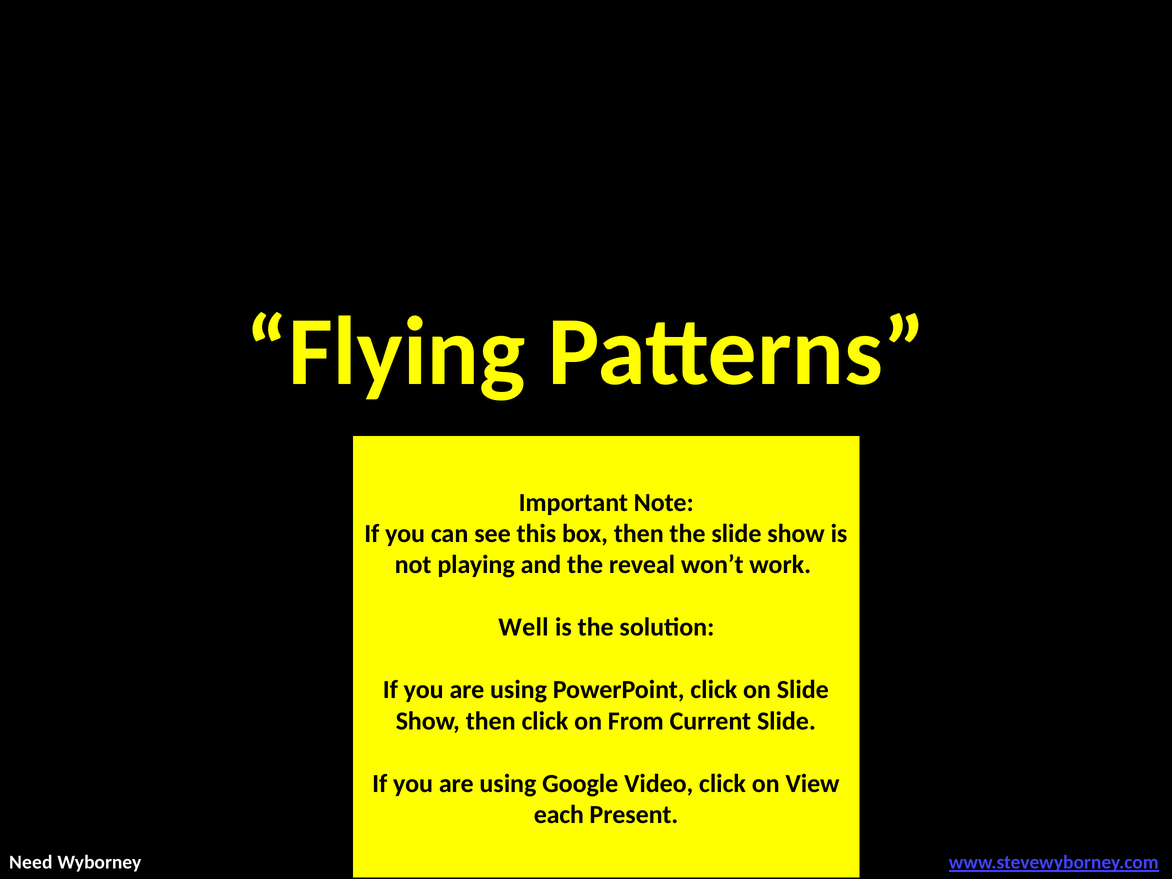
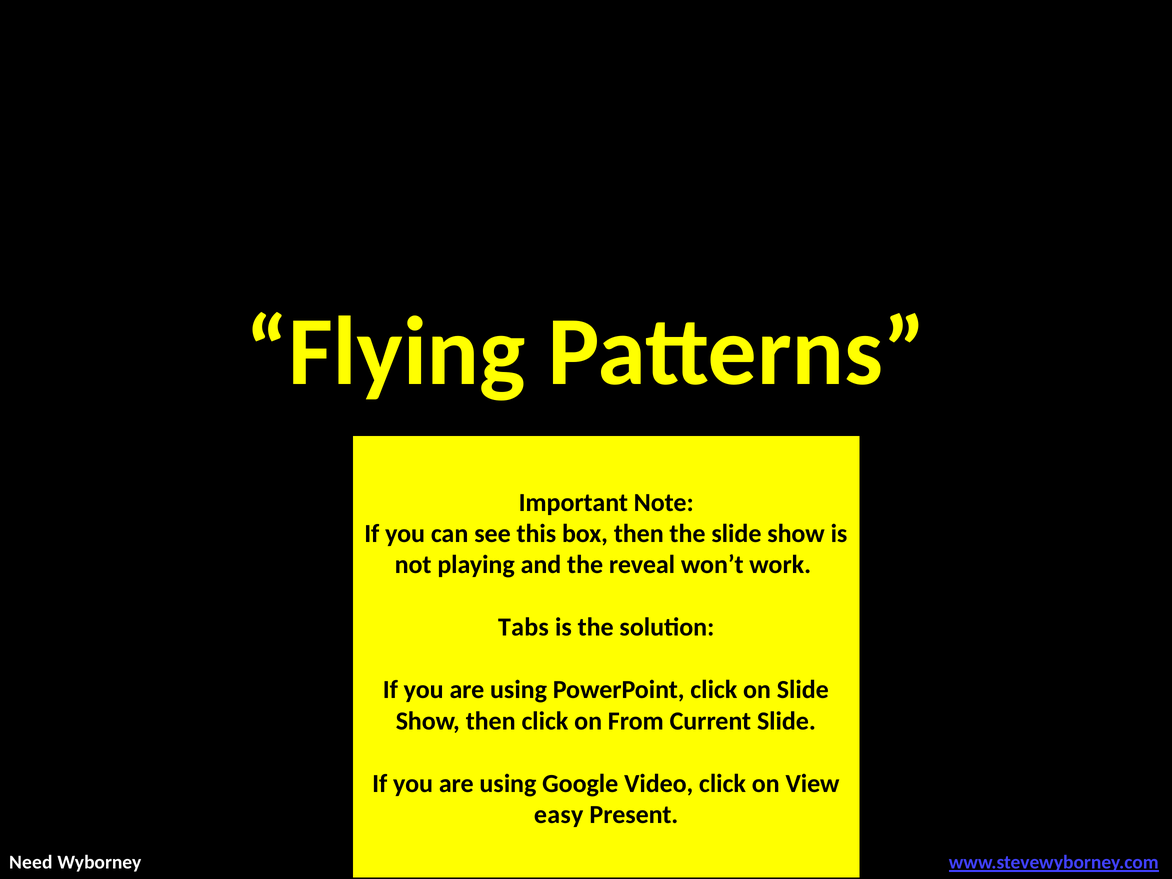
Well: Well -> Tabs (523, 627)
each: each -> easy (559, 815)
